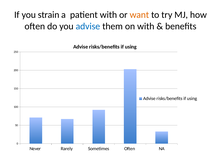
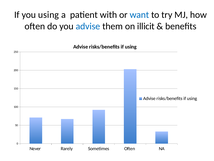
you strain: strain -> using (49, 15)
want colour: orange -> blue (139, 15)
on with: with -> illicit (146, 26)
